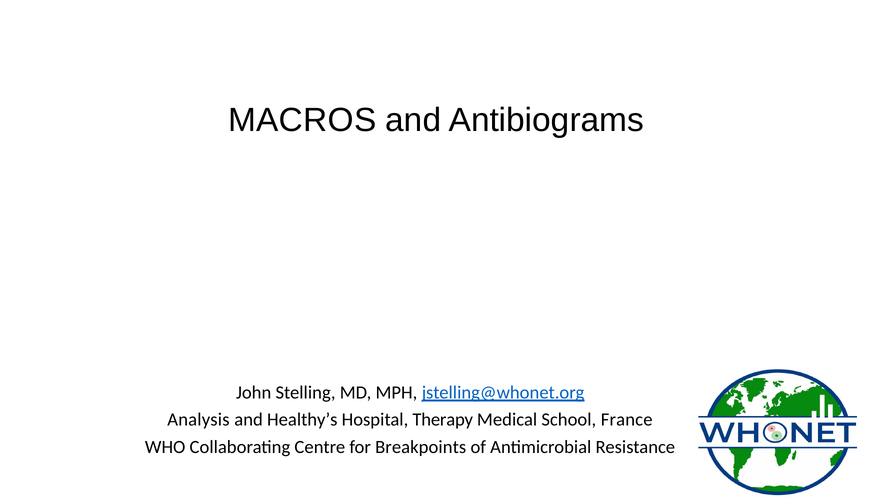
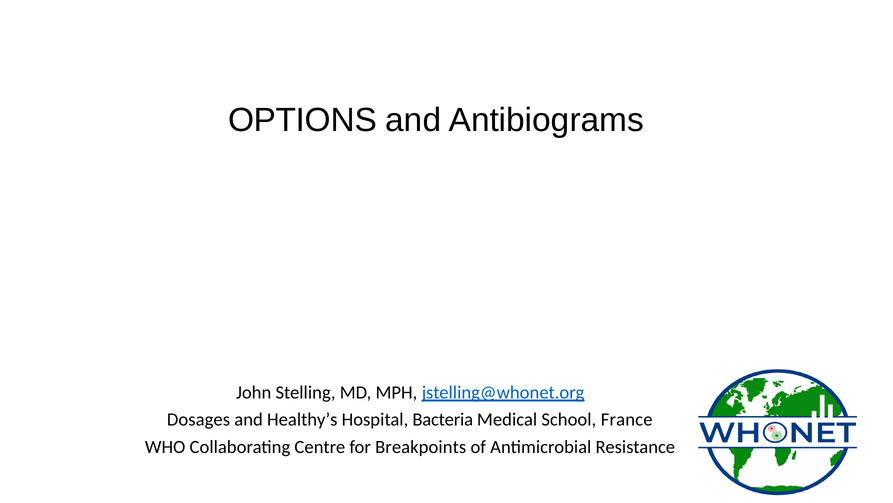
MACROS: MACROS -> OPTIONS (302, 120)
Analysis: Analysis -> Dosages (199, 419)
Therapy: Therapy -> Bacteria (443, 419)
